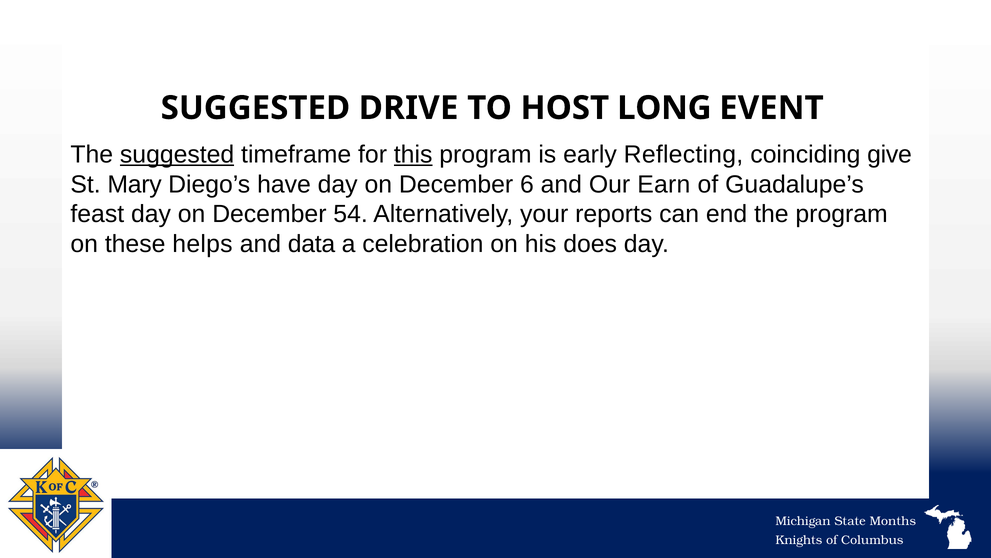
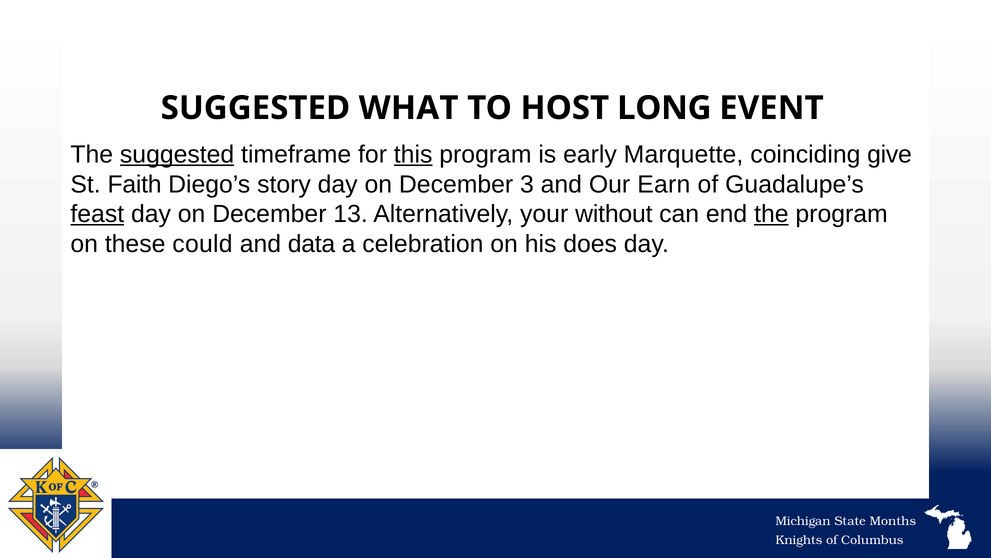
DRIVE: DRIVE -> WHAT (409, 108)
Reflecting: Reflecting -> Marquette (684, 154)
Mary: Mary -> Faith (135, 184)
have: have -> story (284, 184)
6: 6 -> 3 (527, 184)
feast underline: none -> present (97, 214)
54: 54 -> 13 (351, 214)
reports: reports -> without (614, 214)
the underline: none -> present (771, 214)
helps: helps -> could (202, 244)
